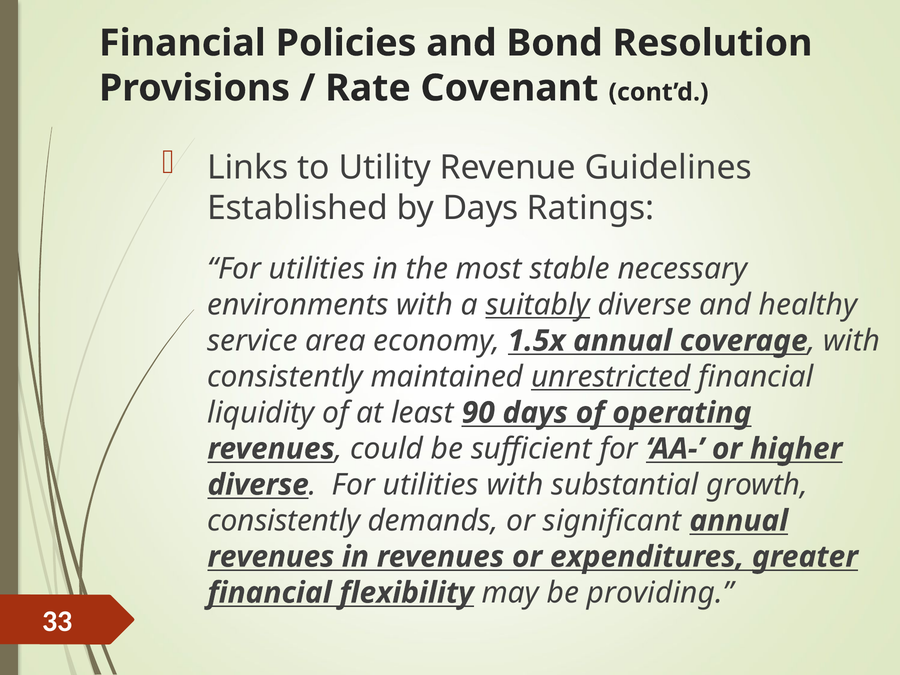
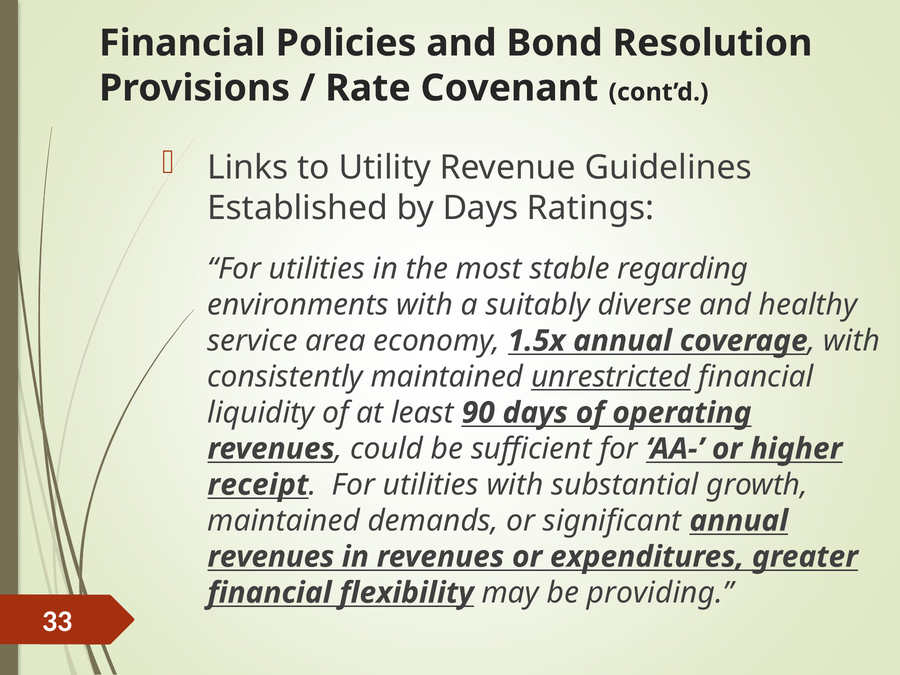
necessary: necessary -> regarding (683, 269)
suitably underline: present -> none (538, 305)
diverse: diverse -> receipt (258, 485)
consistently: consistently -> maintained (284, 521)
